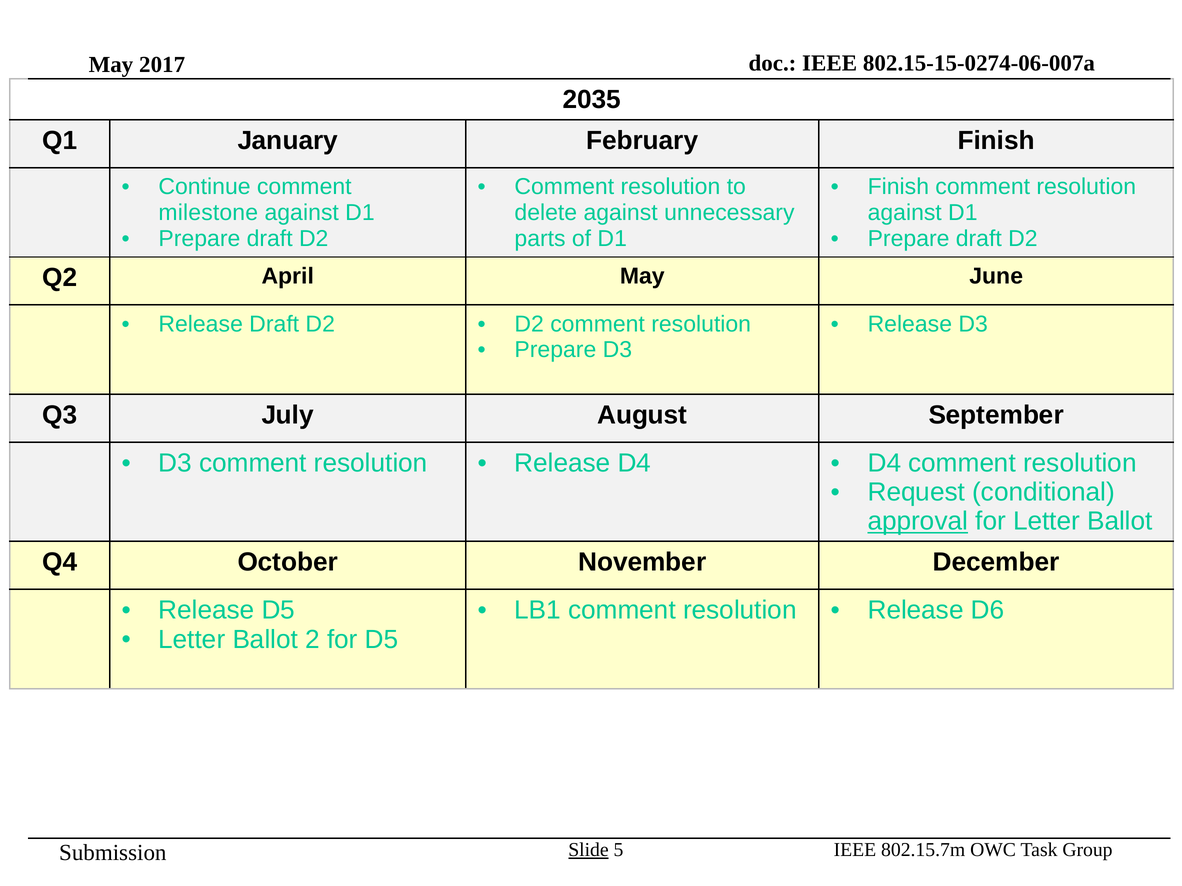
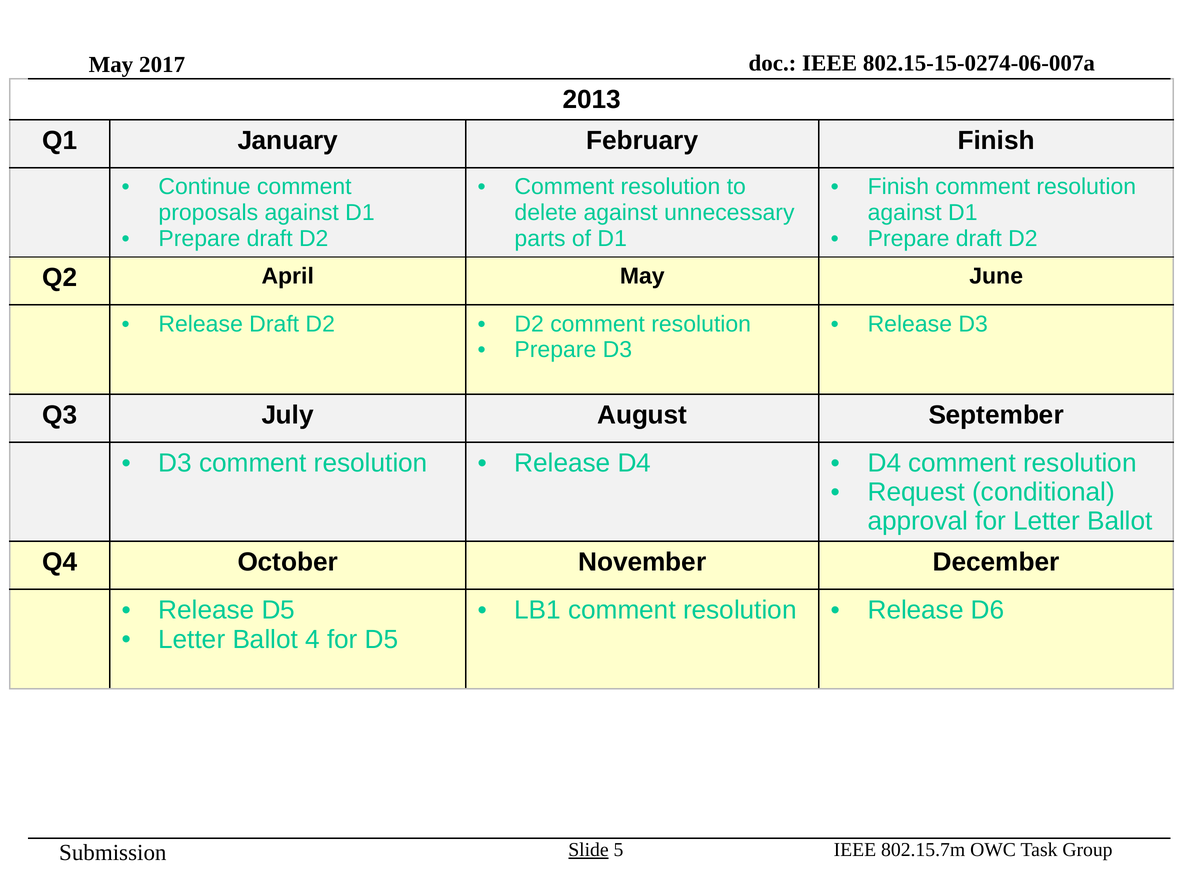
2035: 2035 -> 2013 (592, 100)
milestone: milestone -> proposals (208, 213)
approval underline: present -> none (918, 522)
2: 2 -> 4 (313, 640)
